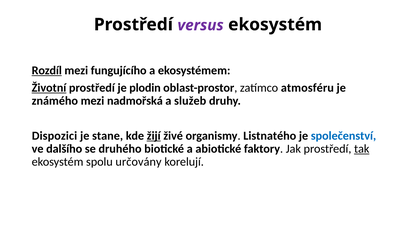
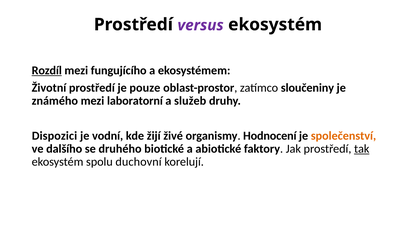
Životní underline: present -> none (49, 88)
plodin: plodin -> pouze (145, 88)
atmosféru: atmosféru -> sloučeniny (307, 88)
nadmořská: nadmořská -> laboratorní (135, 101)
stane: stane -> vodní (108, 136)
žijí underline: present -> none (154, 136)
Listnatého: Listnatého -> Hodnocení (270, 136)
společenství colour: blue -> orange (343, 136)
určovány: určovány -> duchovní (139, 162)
